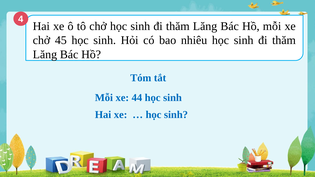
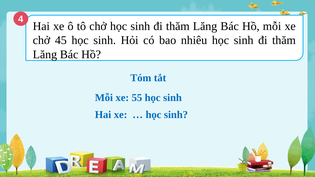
44: 44 -> 55 (137, 98)
